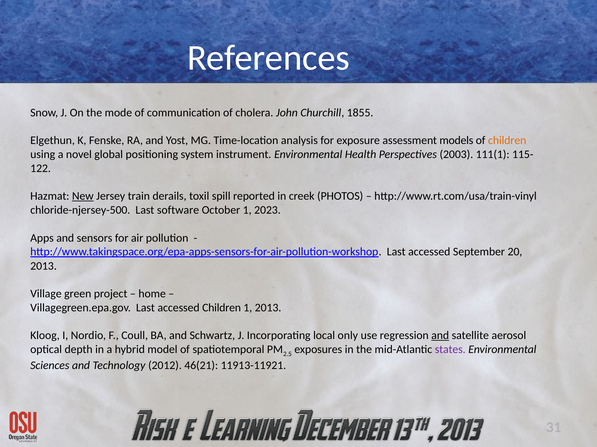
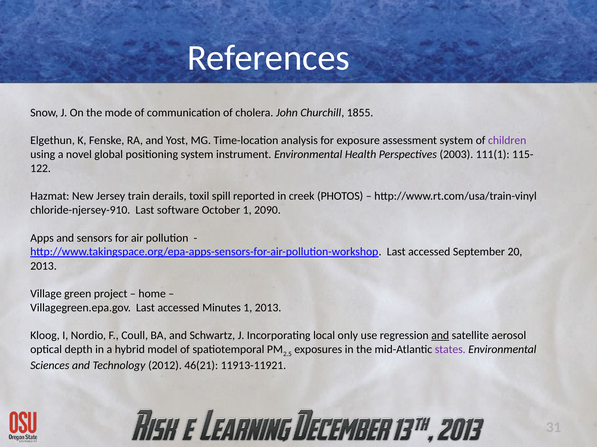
assessment models: models -> system (456, 141)
children colour: orange -> purple (507, 141)
New underline: present -> none (83, 196)
chloride-njersey-500: chloride-njersey-500 -> chloride-njersey-910 (80, 210)
2023: 2023 -> 2090 (267, 210)
accessed Children: Children -> Minutes (222, 308)
